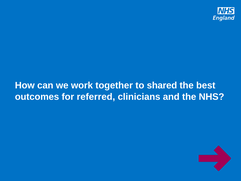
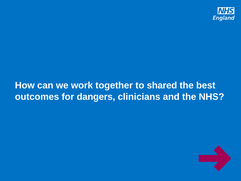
referred: referred -> dangers (96, 97)
